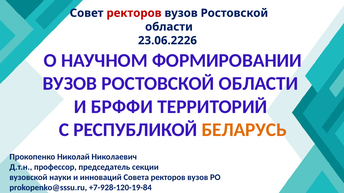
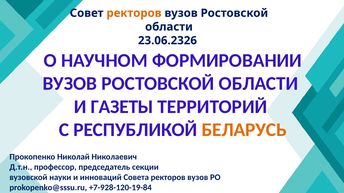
ректоров colour: red -> orange (134, 13)
23.06.2226: 23.06.2226 -> 23.06.2326 (167, 41)
БРФФИ: БРФФИ -> ГАЗЕТЫ (122, 107)
